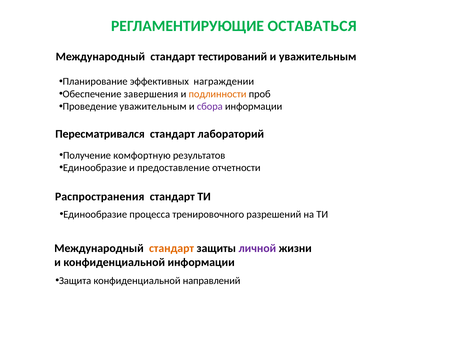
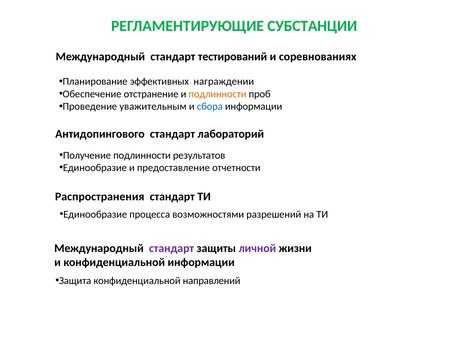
ОСТАВАТЬСЯ: ОСТАВАТЬСЯ -> СУБСТАНЦИИ (312, 26)
и уважительным: уважительным -> соревнованиях (318, 57)
завершения: завершения -> отстранение (151, 94)
сбора colour: purple -> blue (210, 107)
Пересматривался: Пересматривался -> Антидопингового (100, 134)
Получение комфортную: комфортную -> подлинности (142, 155)
тренировочного: тренировочного -> возможностями (208, 214)
стандарт colour: orange -> purple (172, 248)
